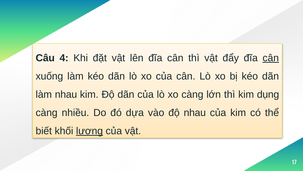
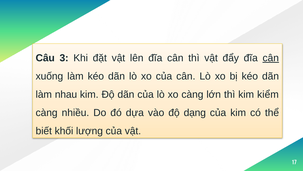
4: 4 -> 3 (64, 58)
dụng: dụng -> kiểm (268, 94)
độ nhau: nhau -> dạng (195, 112)
lượng underline: present -> none (89, 131)
